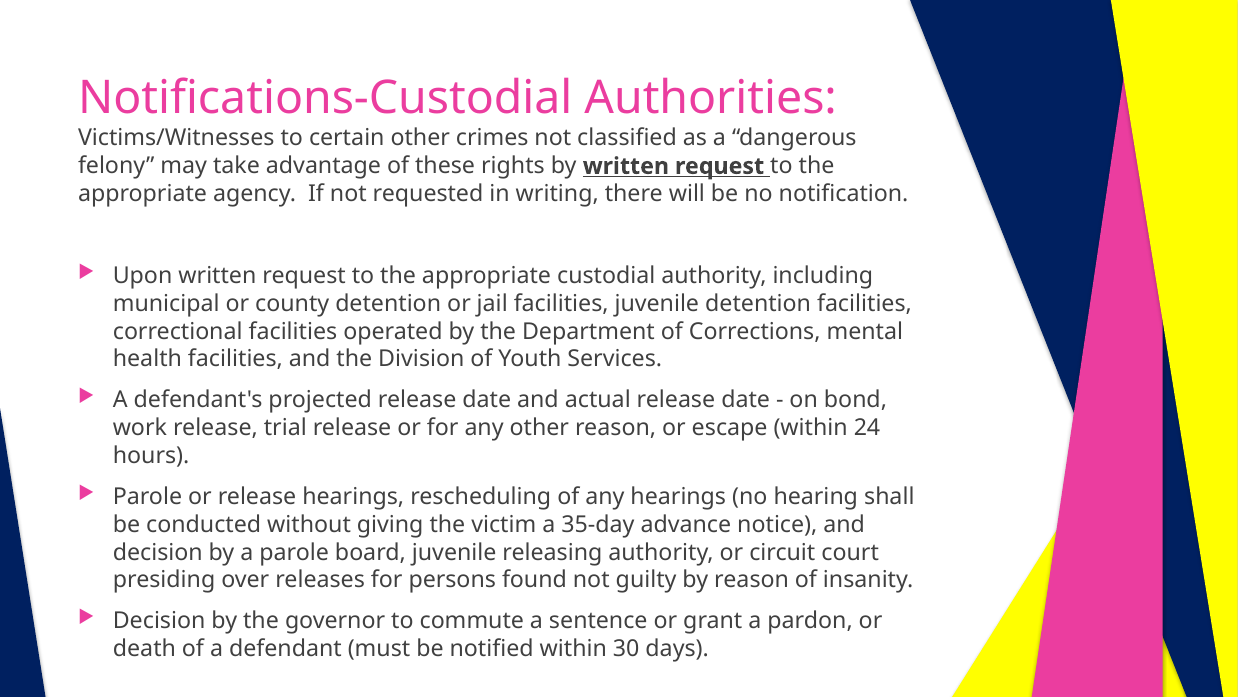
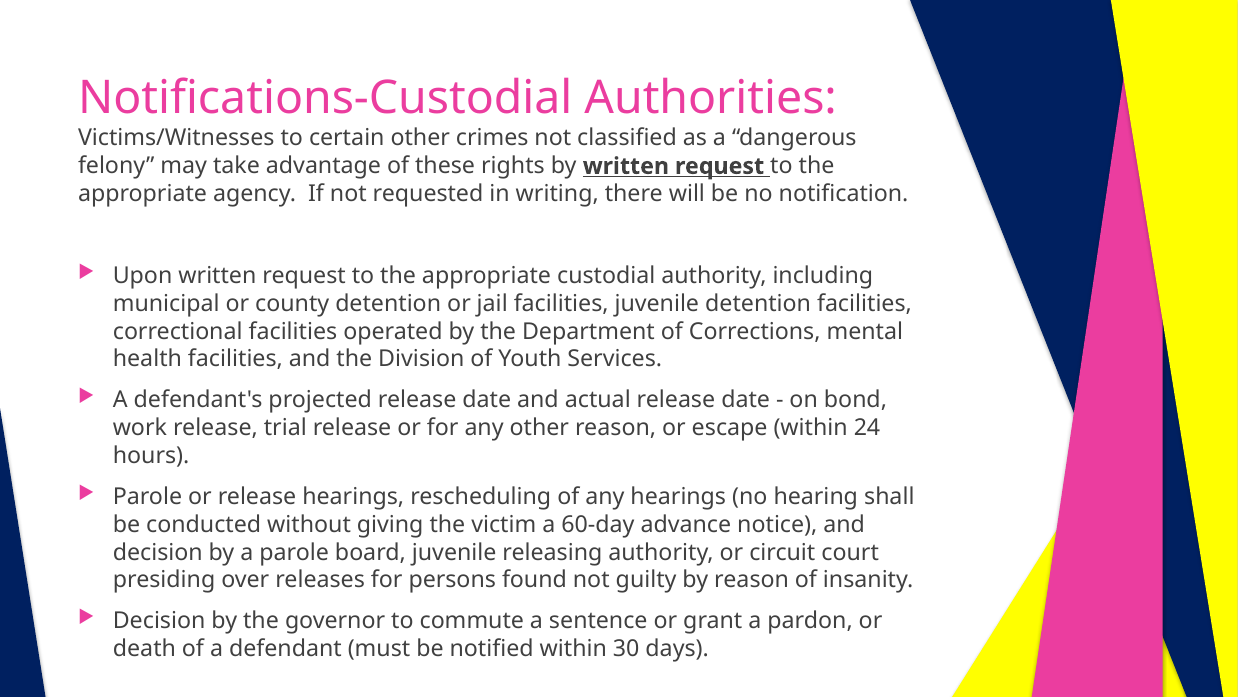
35-day: 35-day -> 60-day (598, 524)
